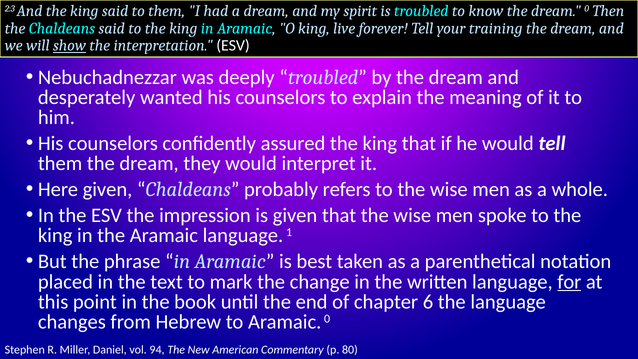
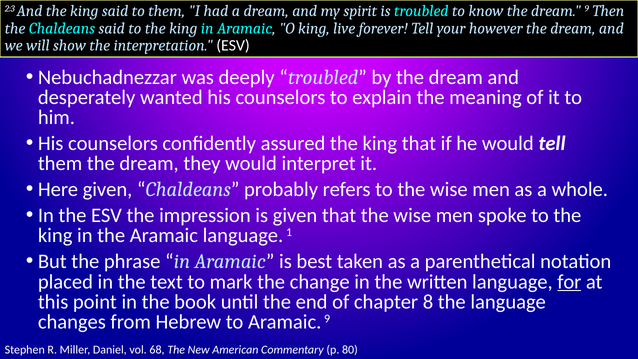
dream 0: 0 -> 9 (587, 9)
training: training -> however (496, 28)
show underline: present -> none (70, 46)
6: 6 -> 8 (428, 302)
Aramaic 0: 0 -> 9 (327, 318)
94: 94 -> 68 (157, 350)
